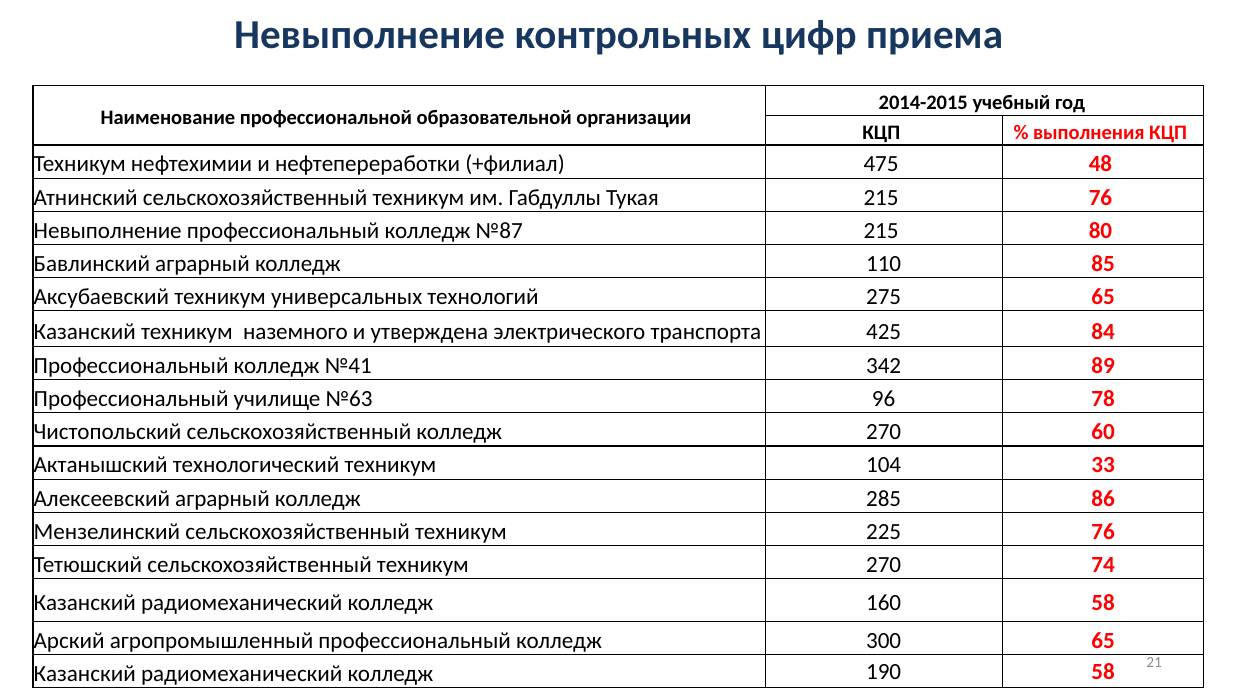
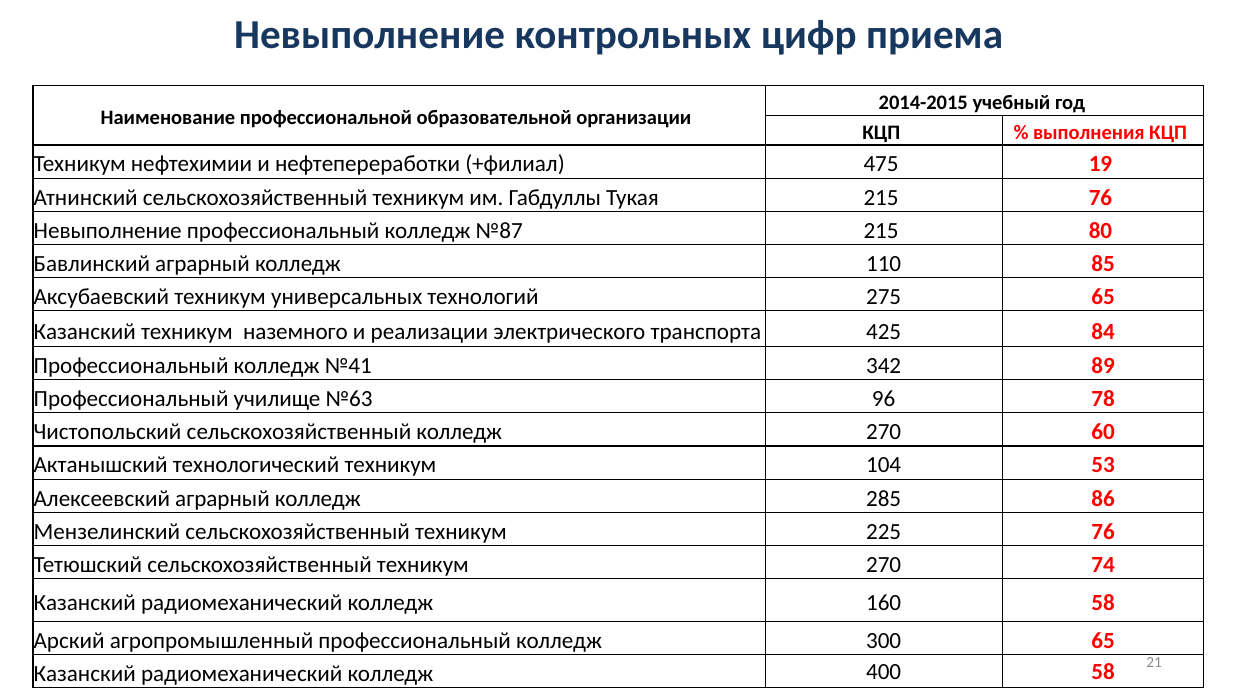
48: 48 -> 19 (1100, 164)
утверждена: утверждена -> реализации (429, 331)
33: 33 -> 53 (1103, 465)
190: 190 -> 400 (884, 672)
